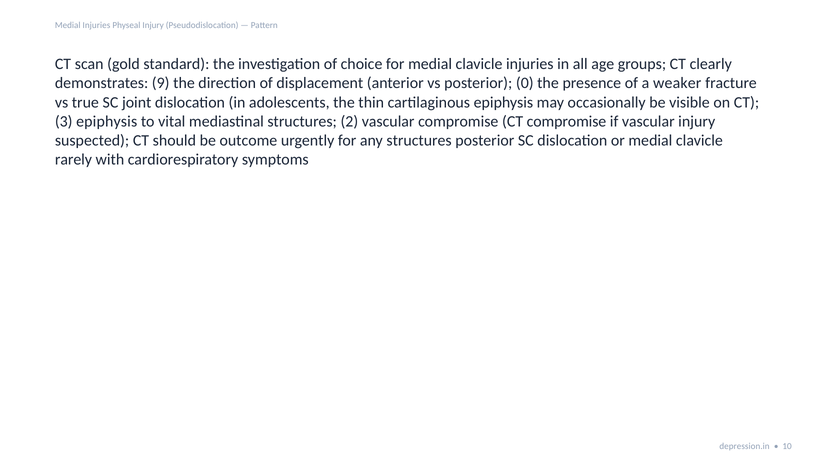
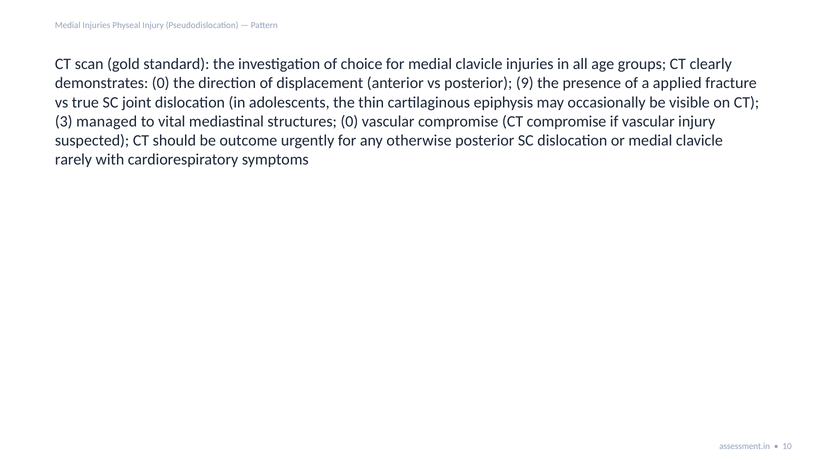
demonstrates 9: 9 -> 0 (161, 83)
0: 0 -> 9 (525, 83)
weaker: weaker -> applied (677, 83)
3 epiphysis: epiphysis -> managed (107, 121)
structures 2: 2 -> 0 (349, 121)
any structures: structures -> otherwise (419, 140)
depression.in: depression.in -> assessment.in (745, 446)
